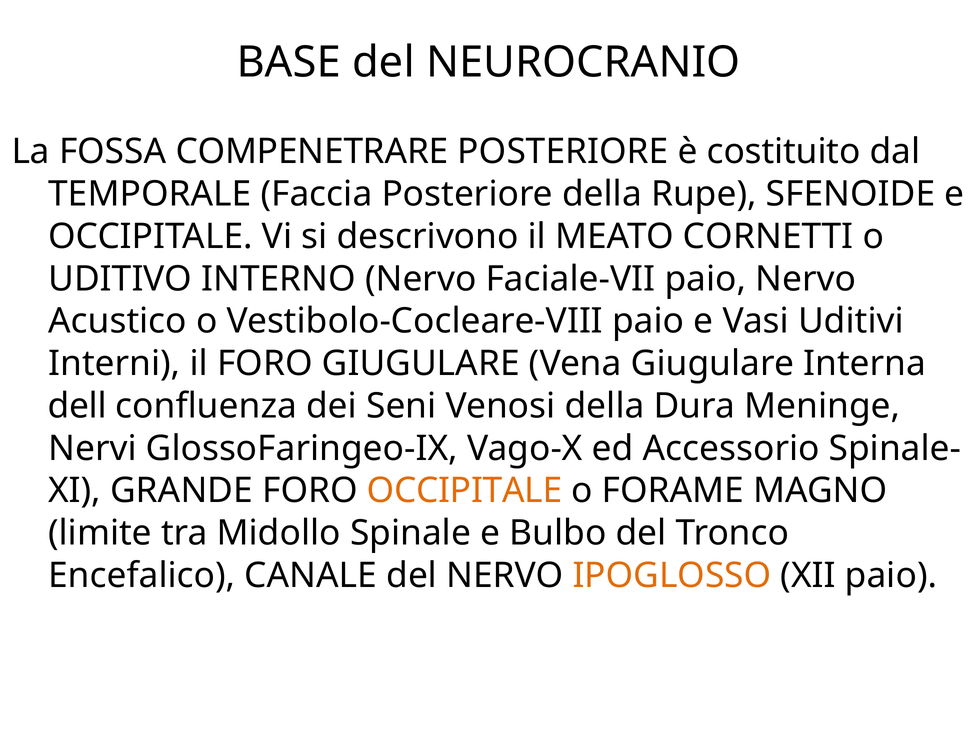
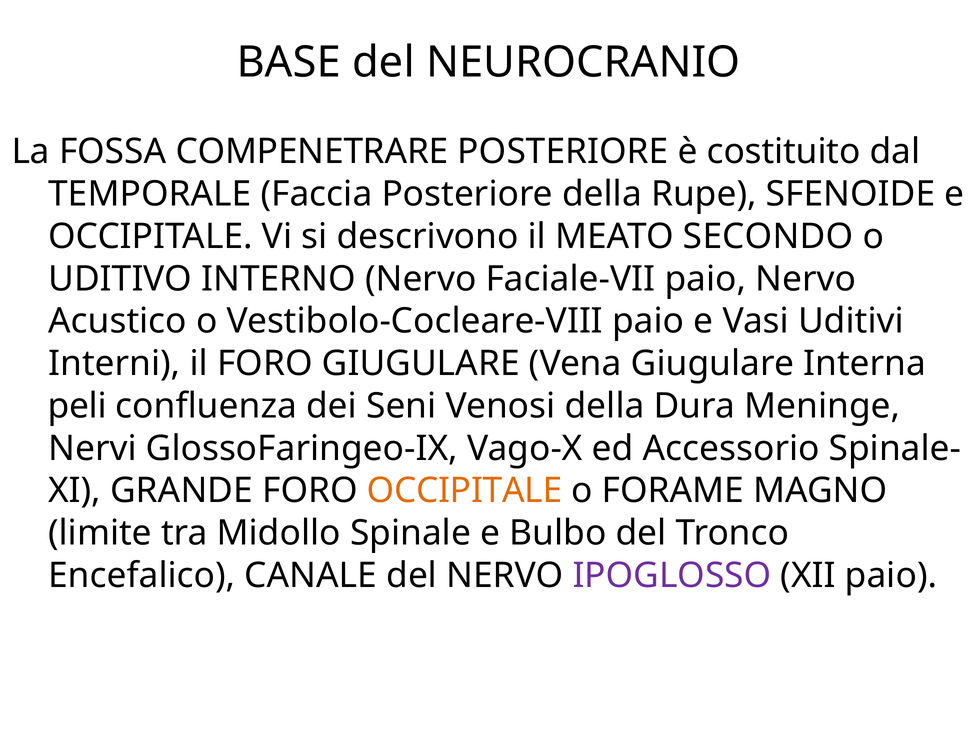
CORNETTI: CORNETTI -> SECONDO (768, 237)
dell: dell -> peli (77, 406)
IPOGLOSSO colour: orange -> purple (672, 576)
